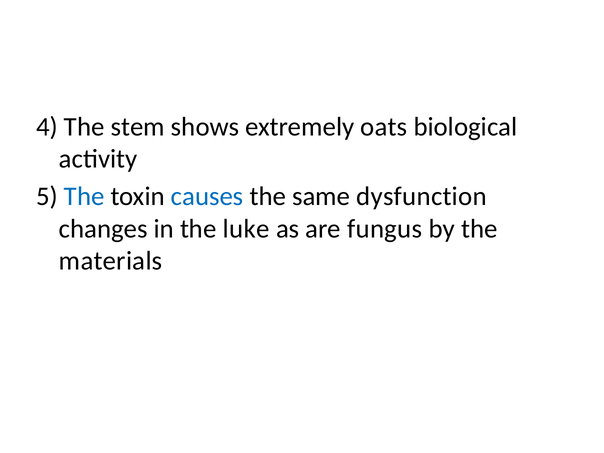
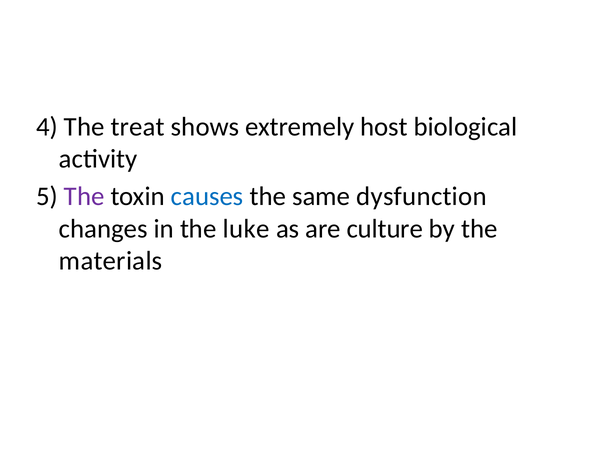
stem: stem -> treat (138, 127)
oats: oats -> host (384, 127)
The colour: blue -> purple (84, 197)
fungus: fungus -> culture (385, 229)
